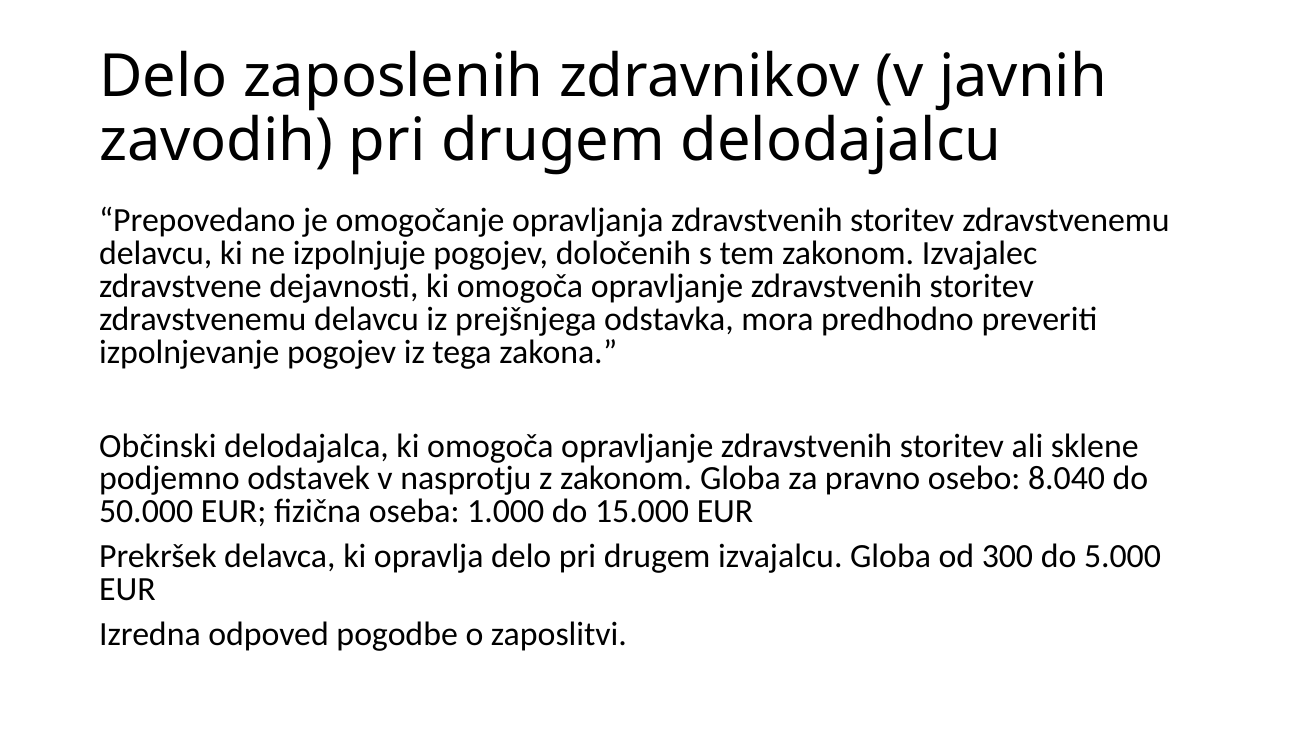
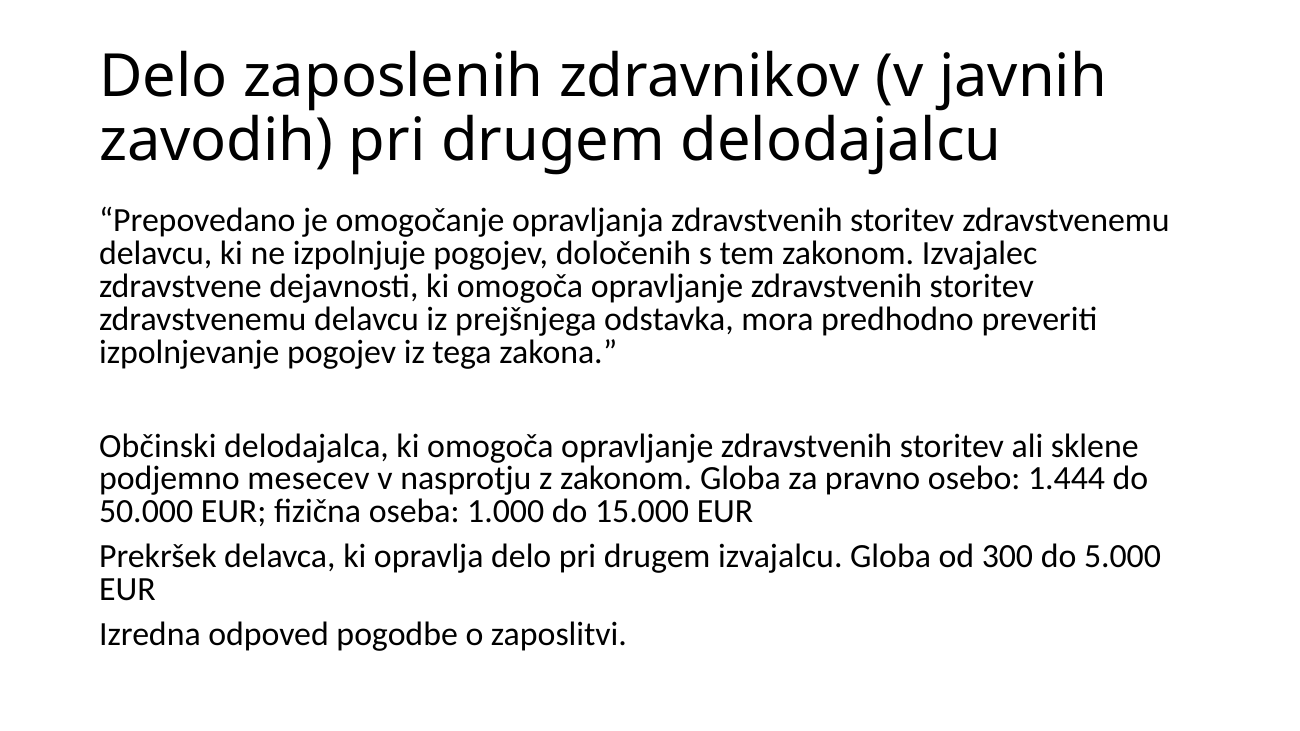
odstavek: odstavek -> mesecev (308, 479)
8.040: 8.040 -> 1.444 (1067, 479)
